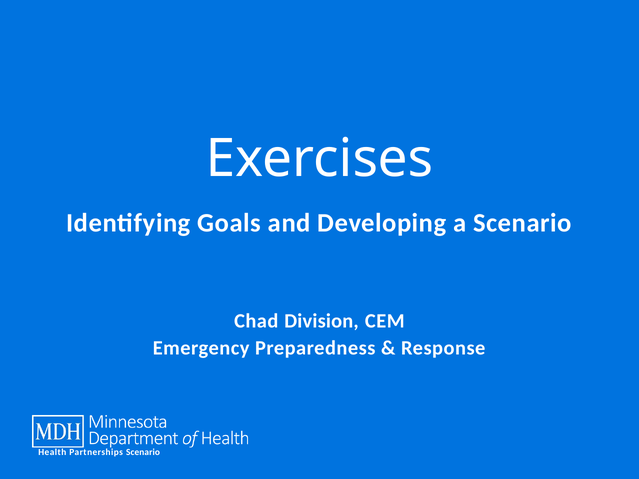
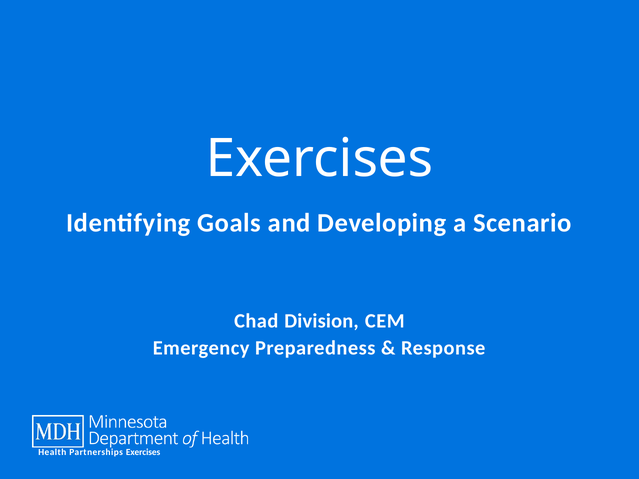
Partnerships Scenario: Scenario -> Exercises (143, 452)
